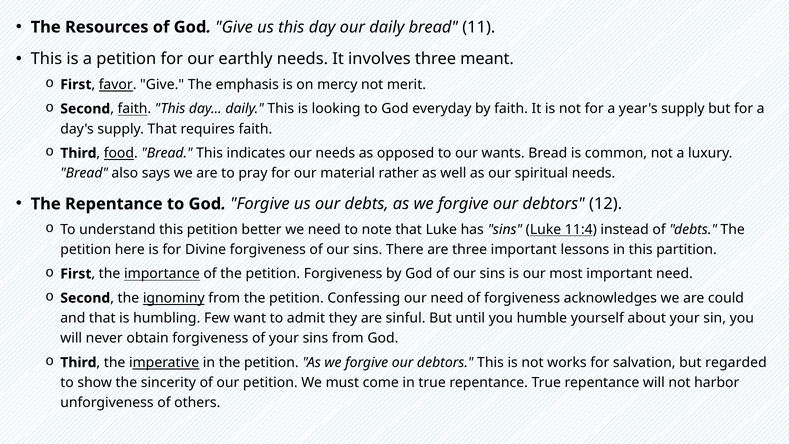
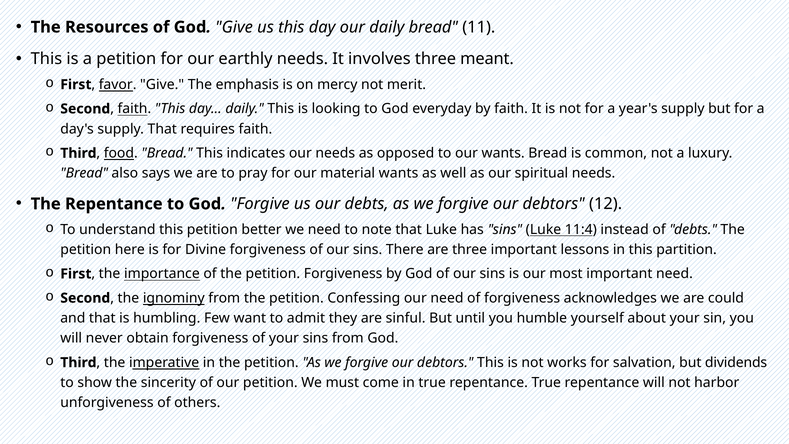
material rather: rather -> wants (399, 173)
regarded: regarded -> dividends (736, 362)
